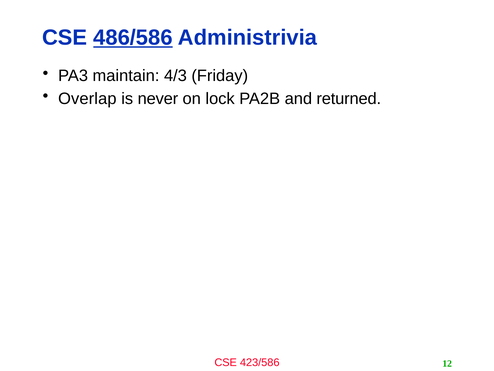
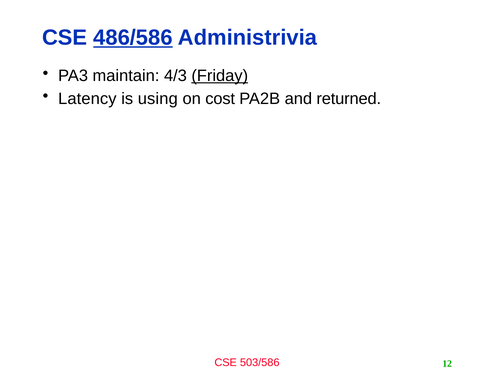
Friday underline: none -> present (220, 76)
Overlap: Overlap -> Latency (87, 98)
never: never -> using (158, 98)
lock: lock -> cost (220, 98)
423/586: 423/586 -> 503/586 (260, 362)
